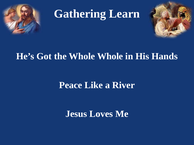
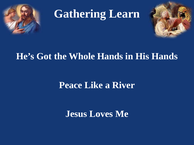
Whole Whole: Whole -> Hands (110, 56)
